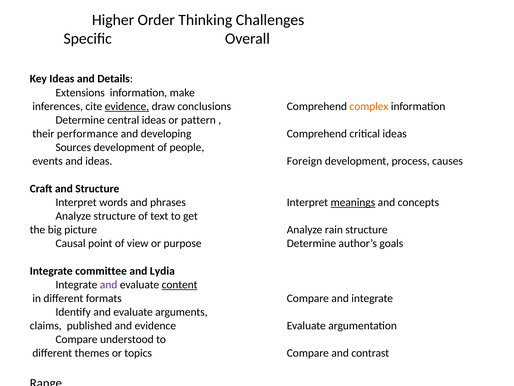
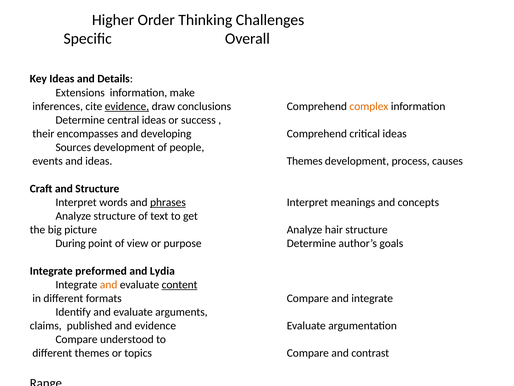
pattern: pattern -> success (198, 120)
performance: performance -> encompasses (88, 134)
ideas Foreign: Foreign -> Themes (305, 161)
phrases underline: none -> present (168, 202)
meanings underline: present -> none (353, 202)
rain: rain -> hair (334, 229)
Causal: Causal -> During (71, 243)
committee: committee -> preformed (101, 271)
and colour: purple -> orange (109, 284)
